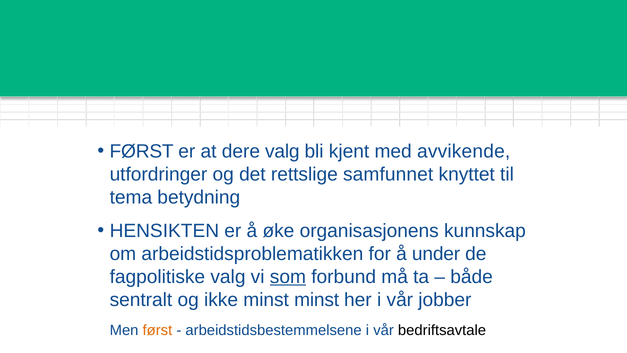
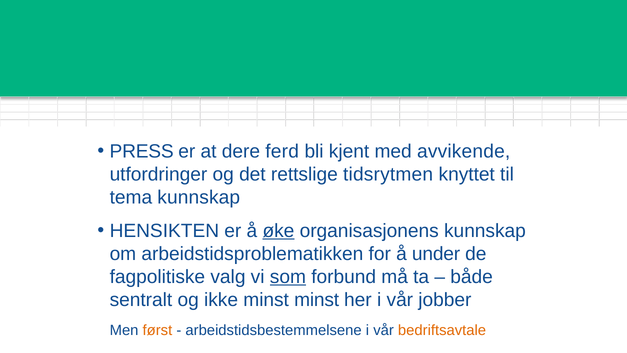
FØRST: FØRST -> PRESS (142, 151)
dere valg: valg -> ferd (282, 151)
samfunnet: samfunnet -> tidsrytmen (388, 174)
tema betydning: betydning -> kunnskap (199, 197)
øke underline: none -> present (278, 231)
bedriftsavtale colour: black -> orange (442, 330)
